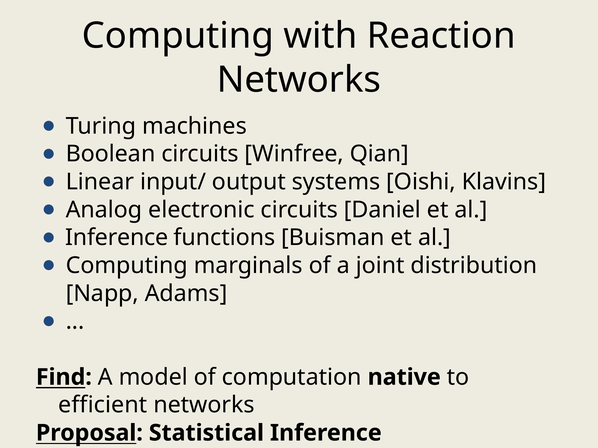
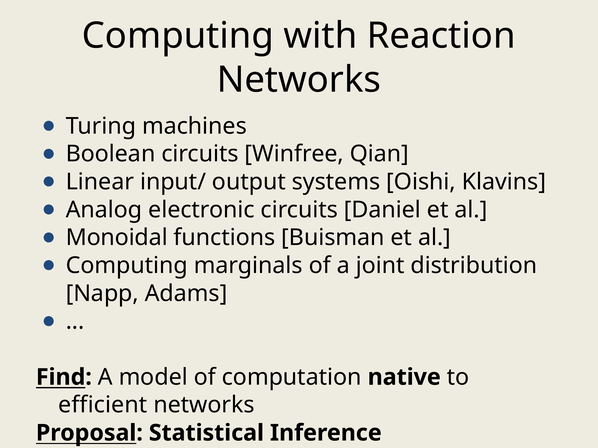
Inference: Inference -> Monoidal (117, 238)
